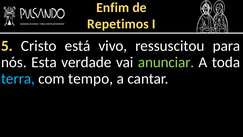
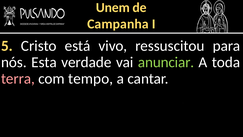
Enfim: Enfim -> Unem (113, 8)
Repetimos: Repetimos -> Campanha (118, 24)
terra colour: light blue -> pink (18, 78)
